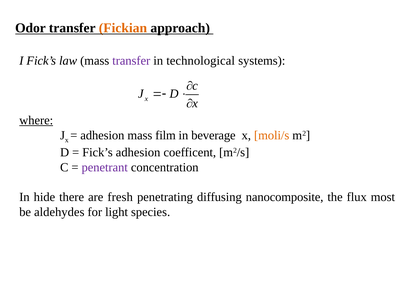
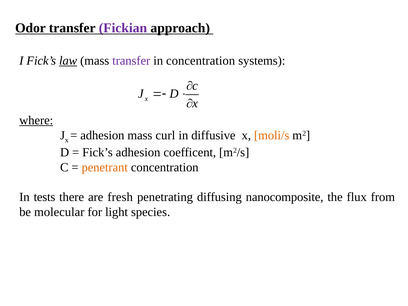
Fickian colour: orange -> purple (123, 28)
law underline: none -> present (68, 61)
in technological: technological -> concentration (201, 61)
film: film -> curl (165, 135)
beverage: beverage -> diffusive (213, 135)
penetrant colour: purple -> orange (105, 167)
hide: hide -> tests (44, 197)
most: most -> from (383, 197)
aldehydes: aldehydes -> molecular (59, 212)
